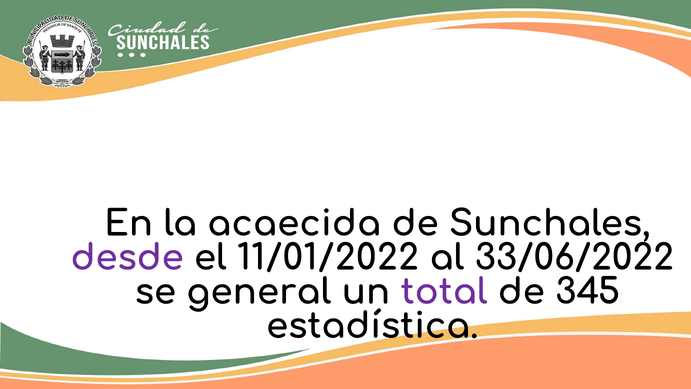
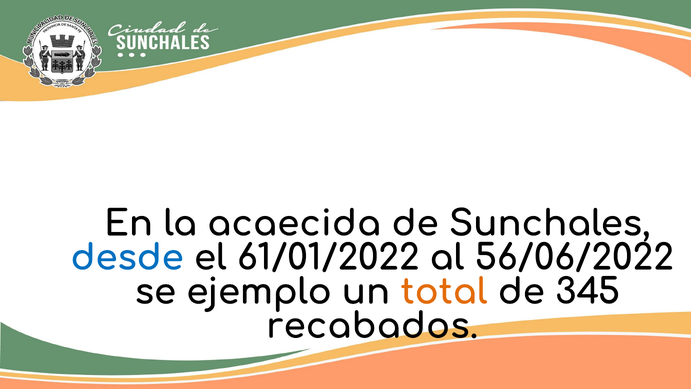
desde colour: purple -> blue (127, 258)
11/01/2022: 11/01/2022 -> 61/01/2022 (328, 258)
33/06/2022: 33/06/2022 -> 56/06/2022 (574, 258)
general: general -> ejemplo (259, 292)
total colour: purple -> orange (444, 292)
estadística: estadística -> recabados (372, 326)
